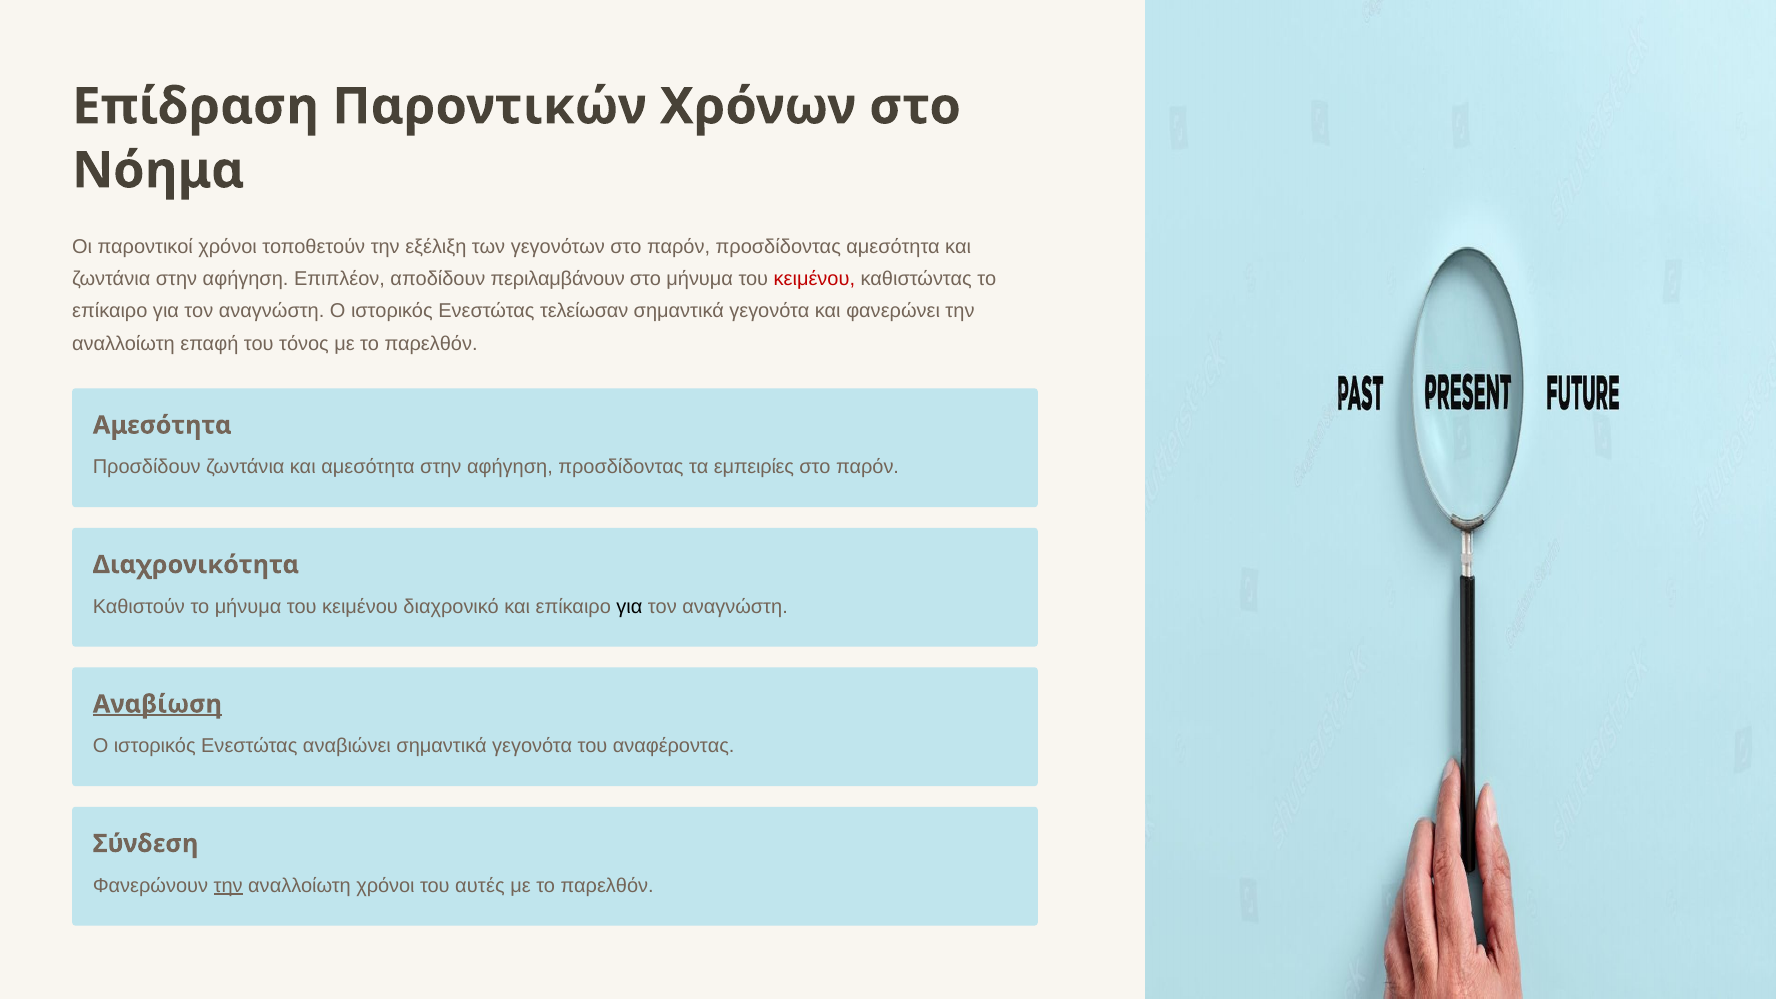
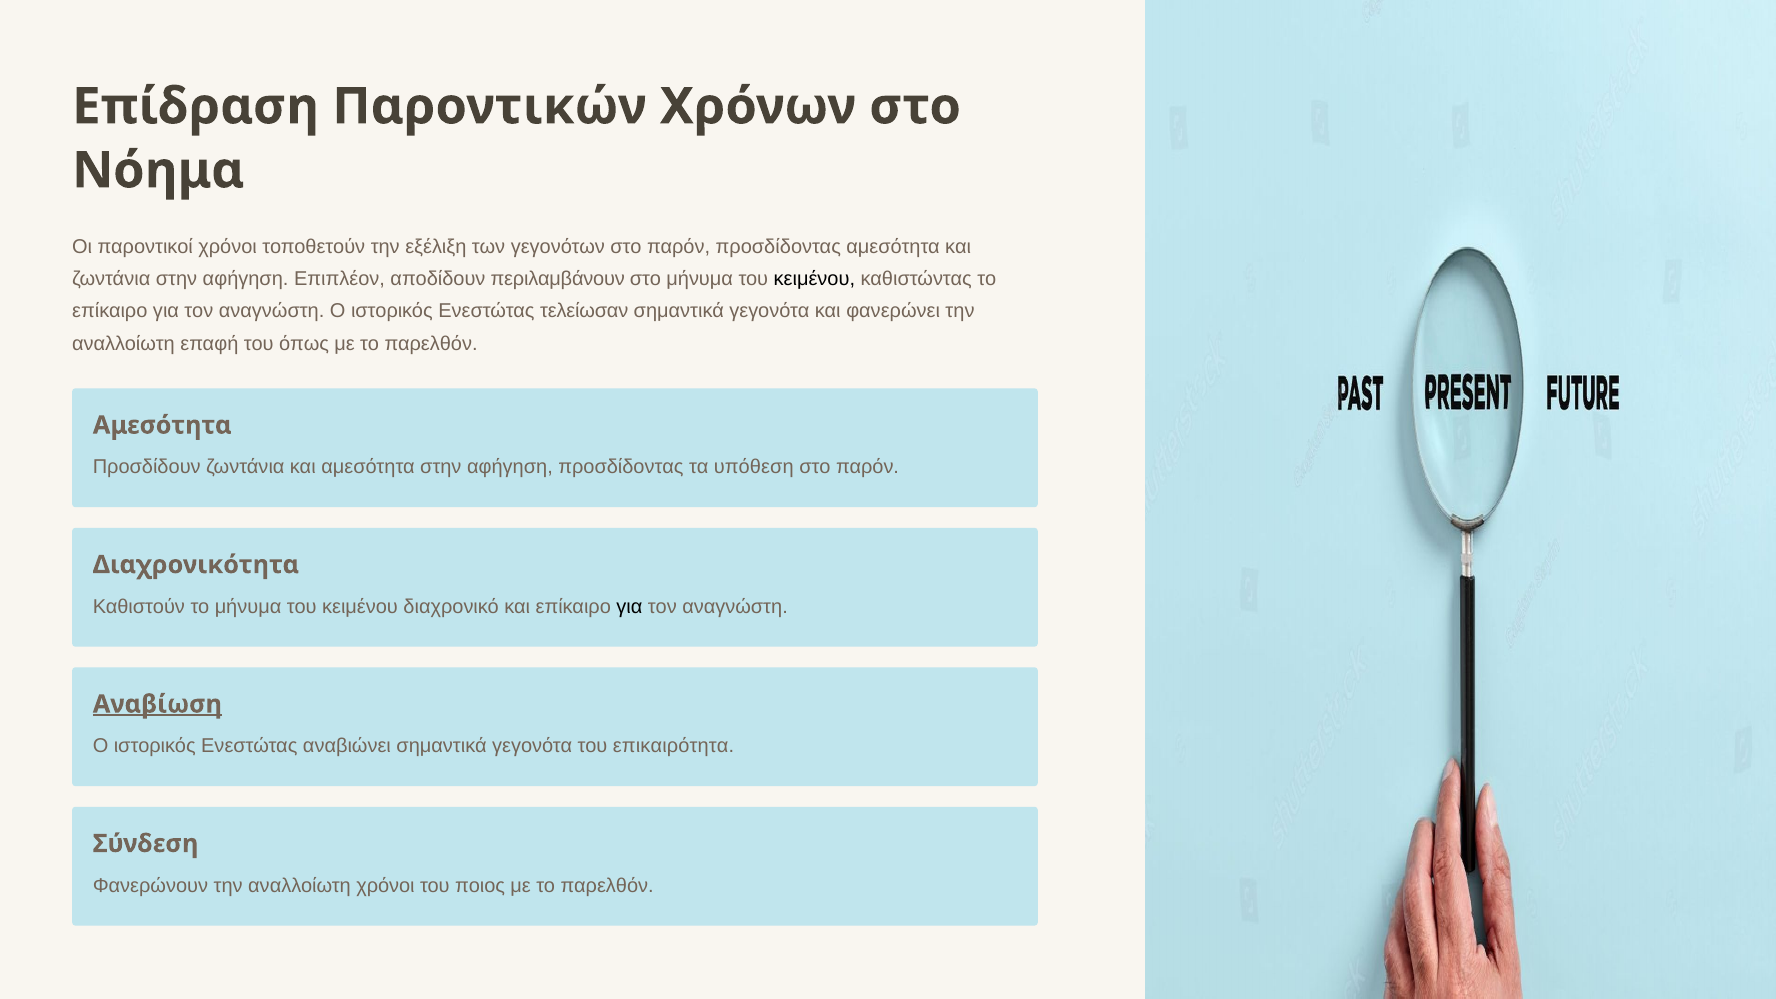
κειμένου colour: red -> black (814, 279)
τόνος: τόνος -> όπως (304, 344)
εμπειρίες: εμπειρίες -> υπόθεση (754, 467)
αναφέροντας: αναφέροντας -> επικαιρότητα (674, 746)
την underline: present -> none (228, 885)
αυτές: αυτές -> ποιος (480, 885)
